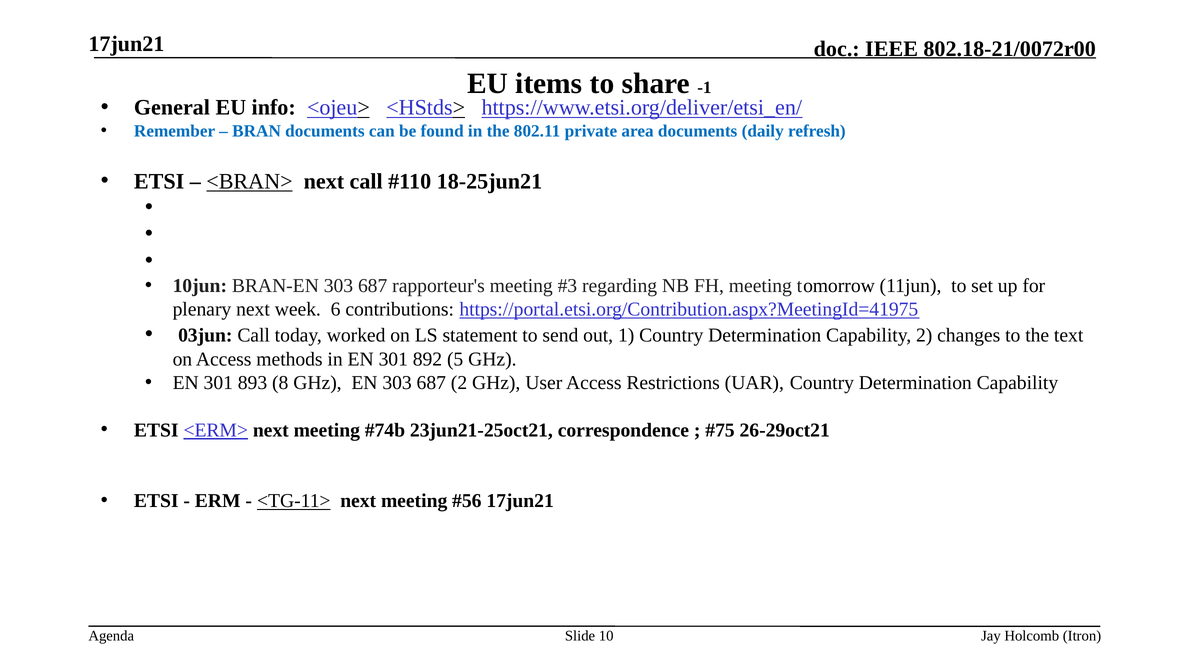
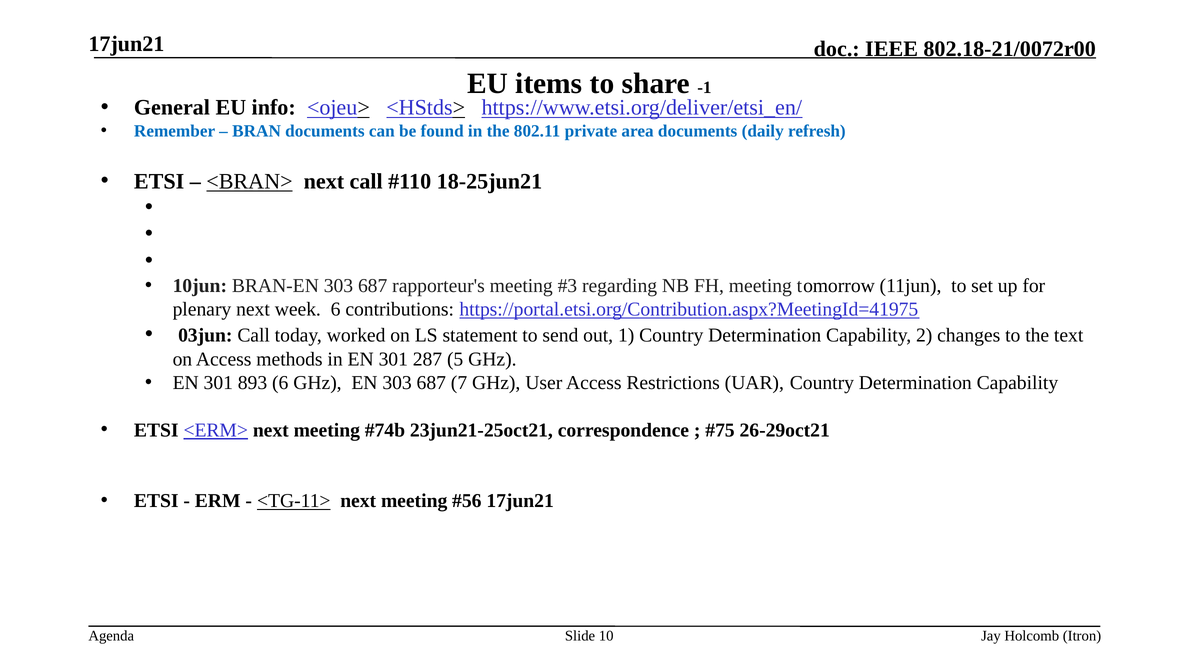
892: 892 -> 287 (427, 360)
893 8: 8 -> 6 (280, 383)
687 2: 2 -> 7 (459, 383)
